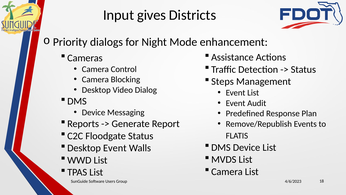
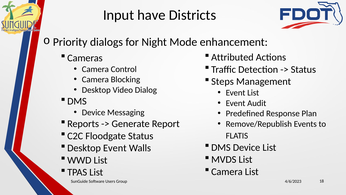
gives: gives -> have (152, 15)
Assistance: Assistance -> Attributed (232, 57)
